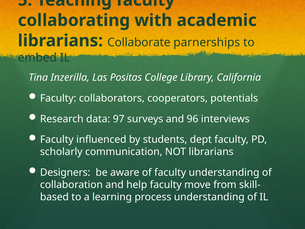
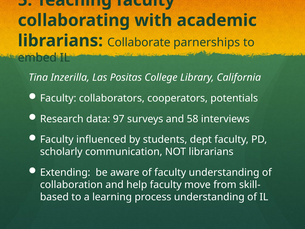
96: 96 -> 58 (193, 119)
Designers: Designers -> Extending (65, 172)
